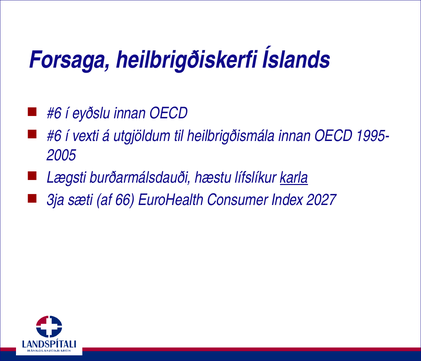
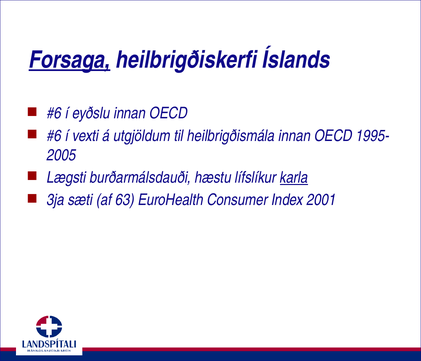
Forsaga underline: none -> present (70, 60)
66: 66 -> 63 (125, 200)
2027: 2027 -> 2001 (322, 200)
